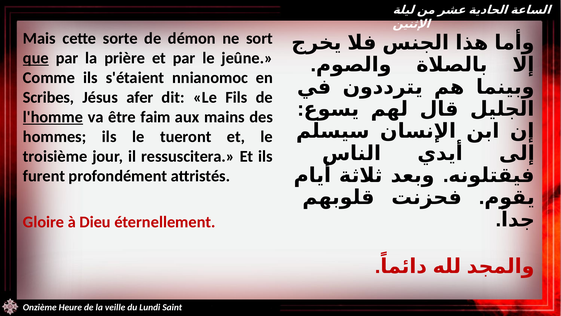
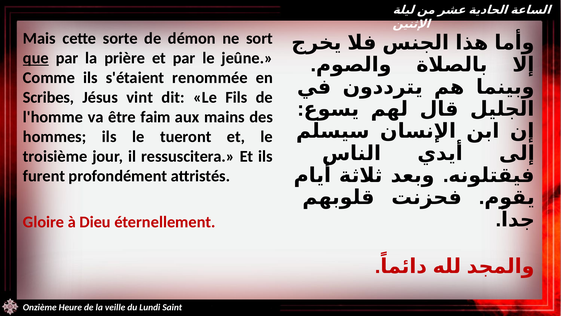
nnianomoc: nnianomoc -> renommée (210, 78)
afer: afer -> vint (140, 97)
l'homme underline: present -> none (53, 117)
